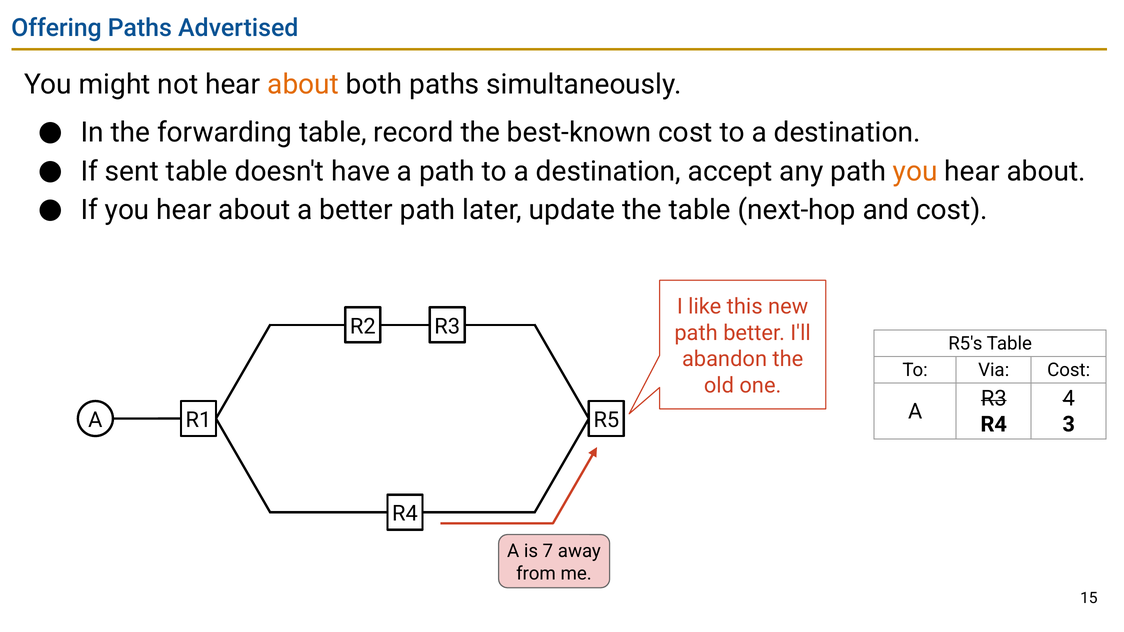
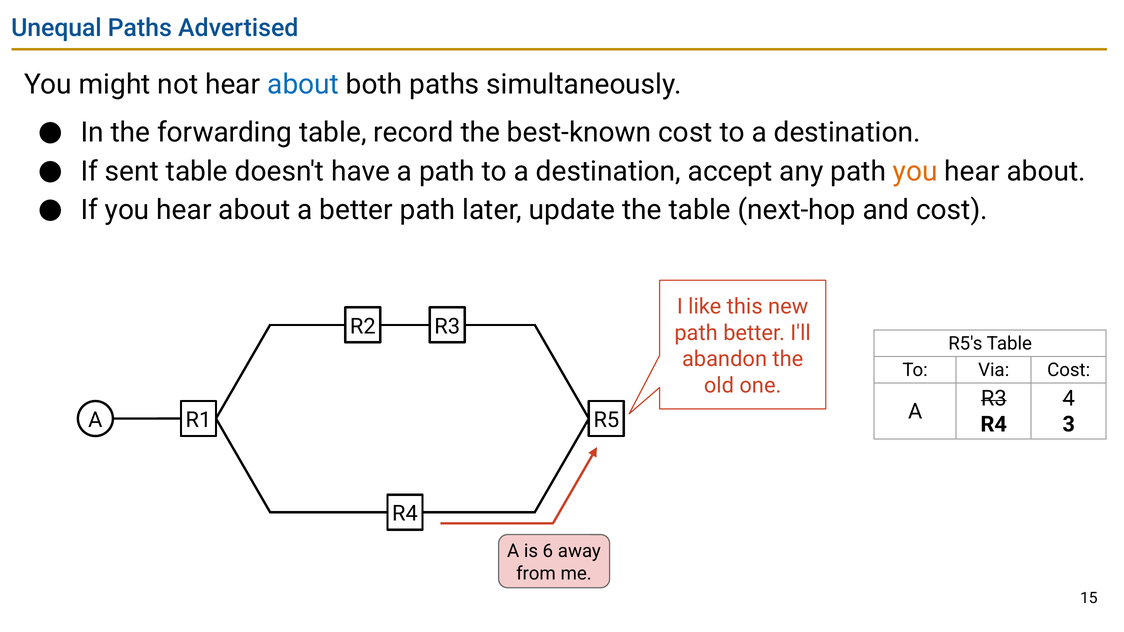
Offering: Offering -> Unequal (56, 28)
about colour: orange -> blue (303, 85)
7: 7 -> 6 (548, 551)
